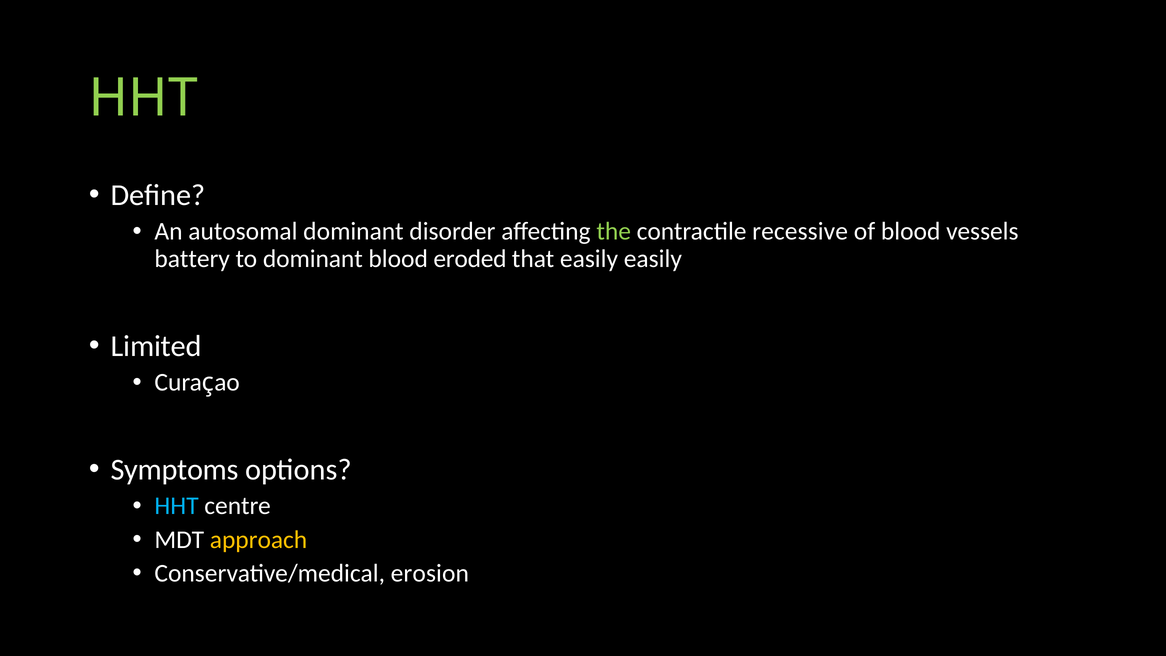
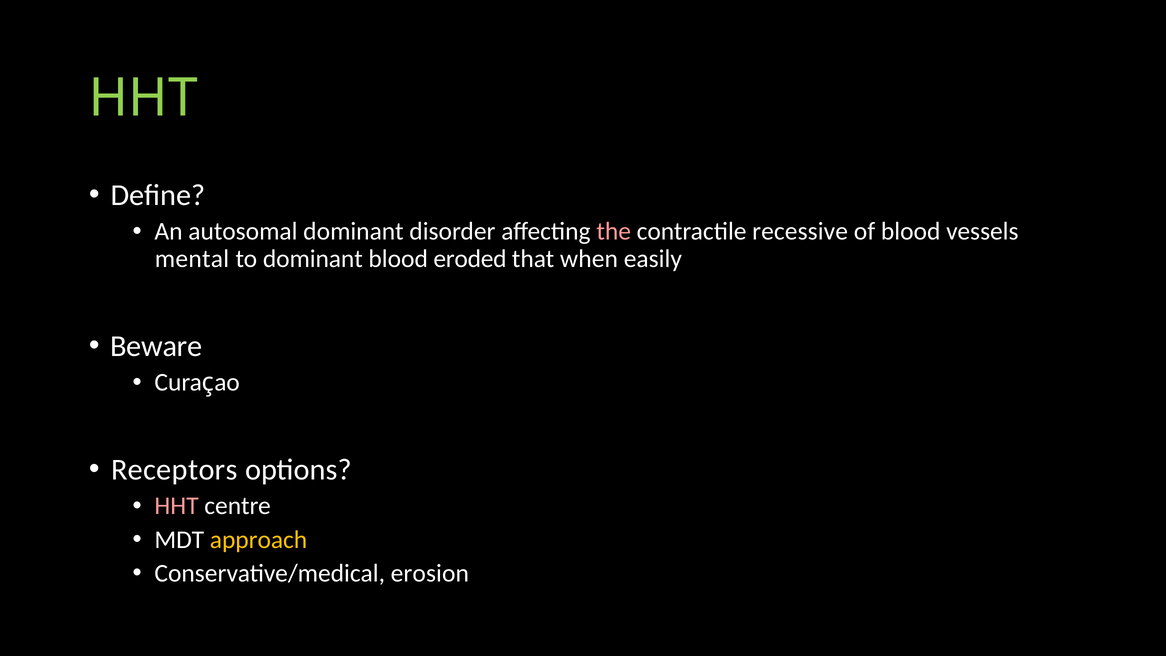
the colour: light green -> pink (614, 231)
battery: battery -> mental (192, 259)
that easily: easily -> when (589, 259)
Limited: Limited -> Beware (156, 346)
Symptoms: Symptoms -> Receptors (174, 470)
HHT colour: light blue -> pink (177, 506)
